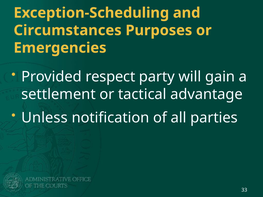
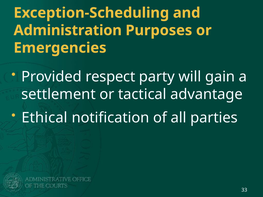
Circumstances: Circumstances -> Administration (68, 30)
Unless: Unless -> Ethical (45, 118)
